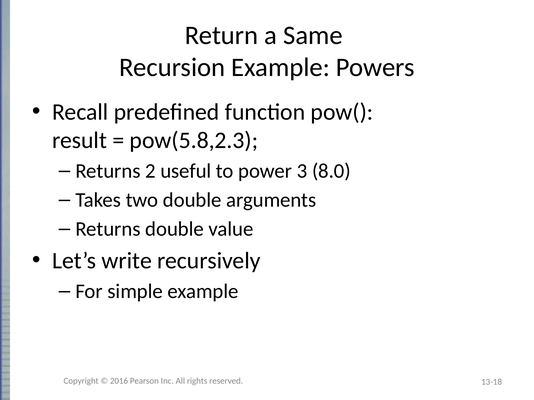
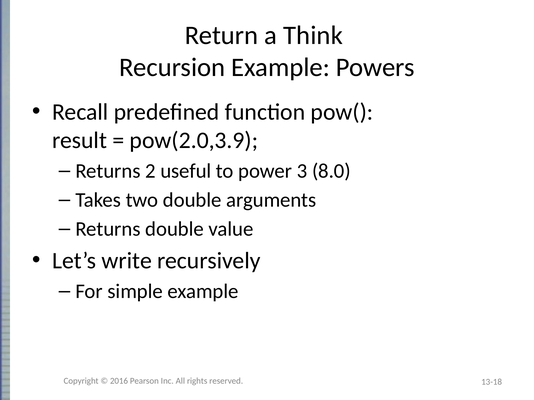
Same: Same -> Think (313, 35)
pow(5.8,2.3: pow(5.8,2.3 -> pow(2.0,3.9 (194, 141)
